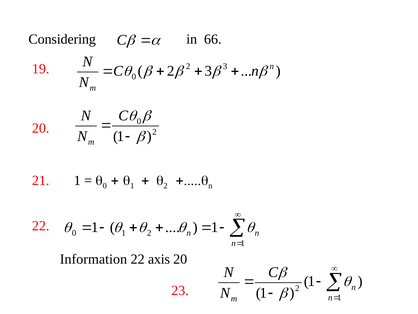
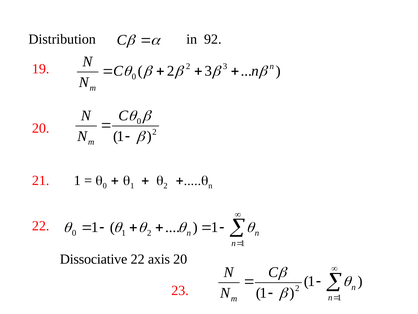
Considering: Considering -> Distribution (62, 39)
66: 66 -> 92 (213, 39)
Information: Information -> Dissociative (94, 259)
